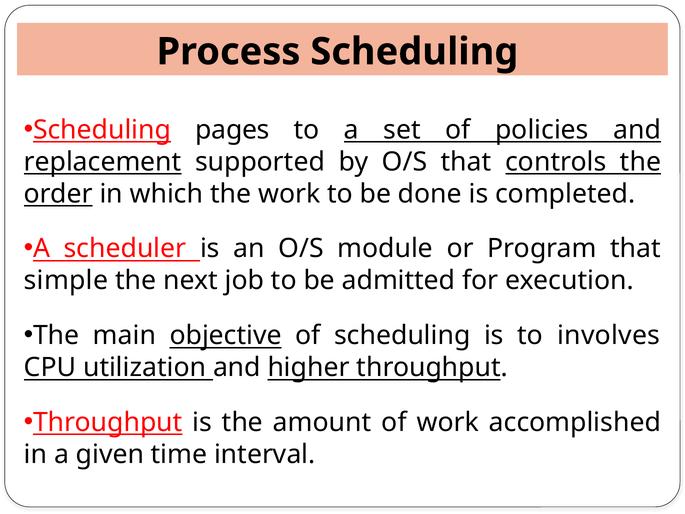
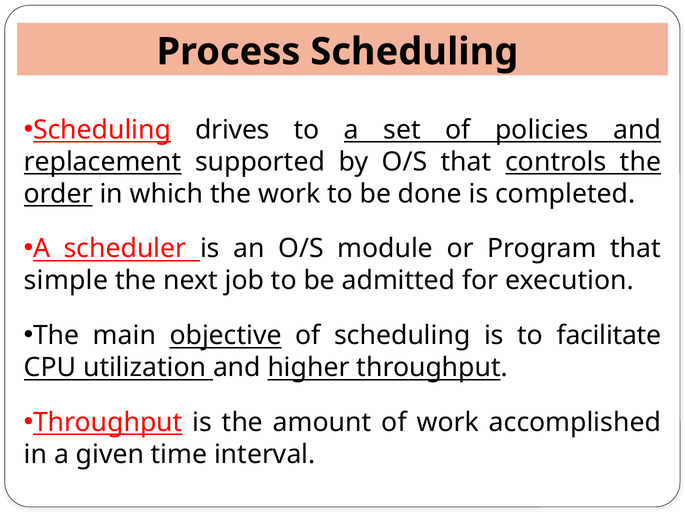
pages: pages -> drives (232, 130)
involves: involves -> facilitate (609, 335)
